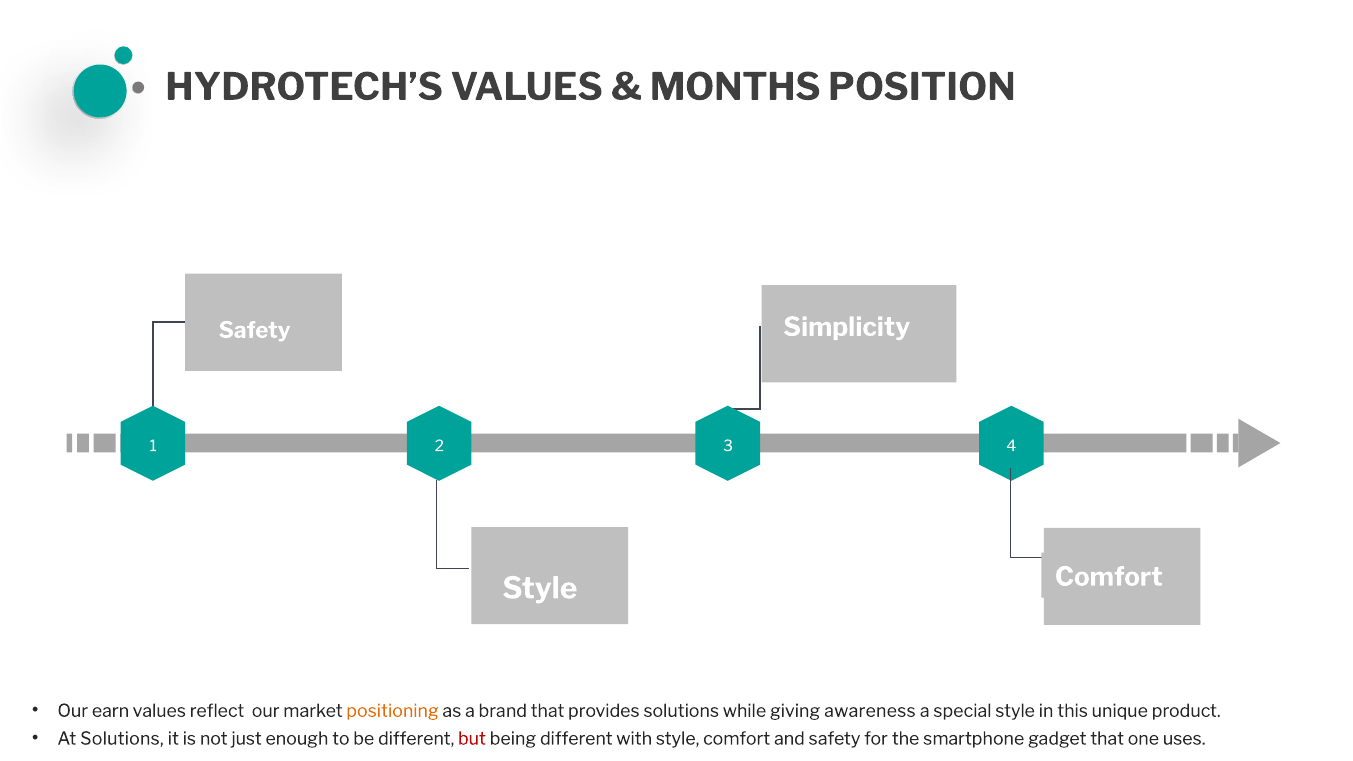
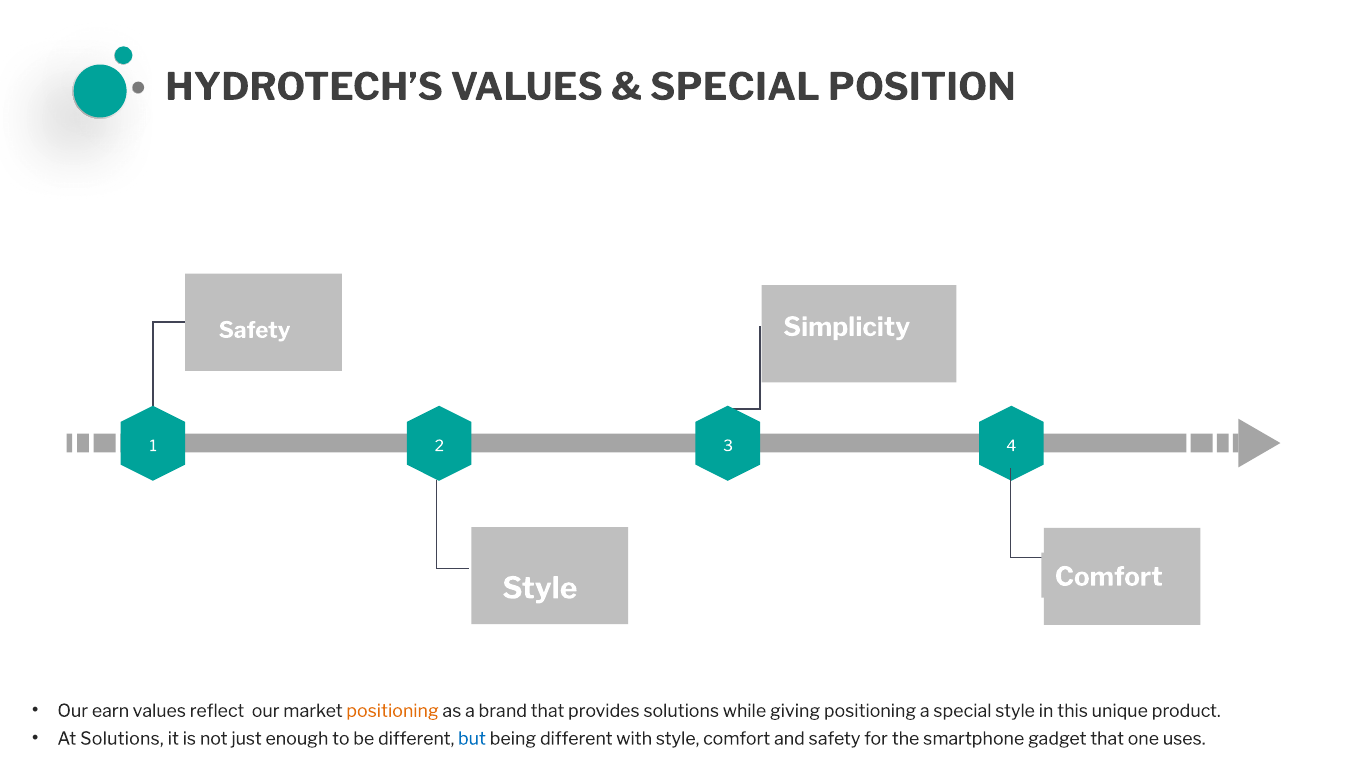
MONTHS: MONTHS -> SPECIAL (735, 87)
giving awareness: awareness -> positioning (870, 711)
but colour: red -> blue (472, 739)
